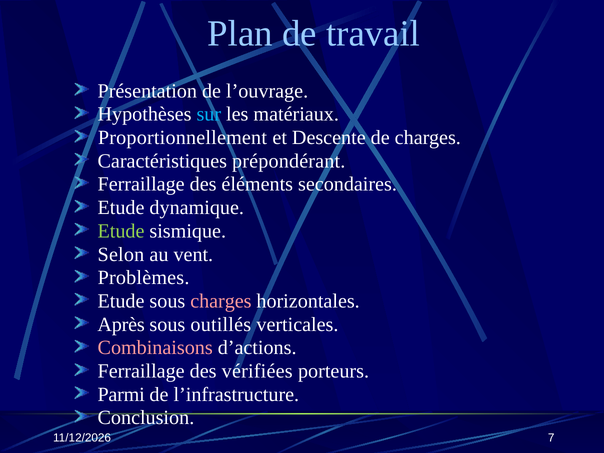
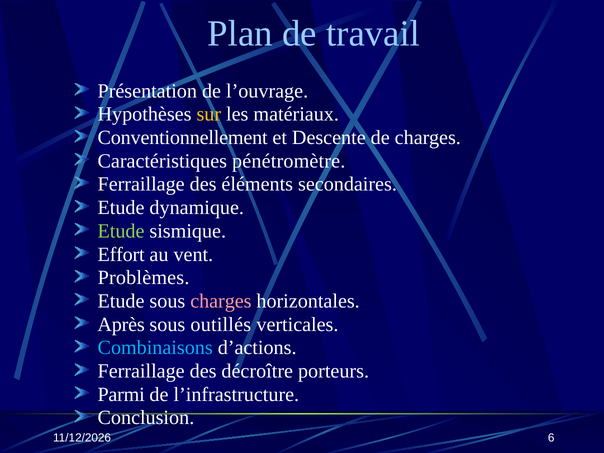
sur colour: light blue -> yellow (209, 114)
Proportionnellement: Proportionnellement -> Conventionnellement (183, 138)
prépondérant: prépondérant -> pénétromètre (289, 161)
Selon: Selon -> Effort (121, 254)
Combinaisons colour: pink -> light blue (155, 348)
vérifiées: vérifiées -> décroître (257, 371)
7: 7 -> 6 (551, 438)
